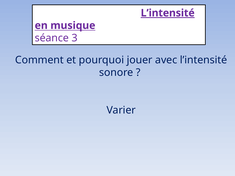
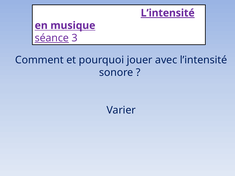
séance underline: none -> present (52, 38)
